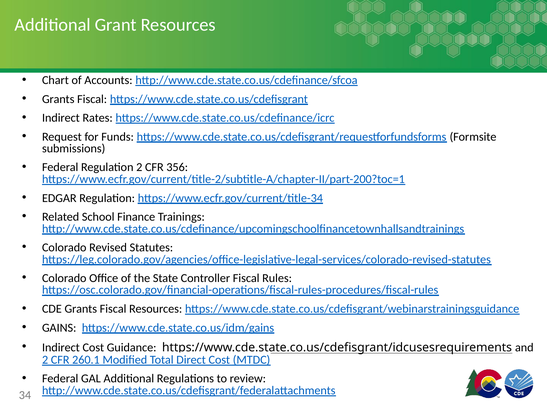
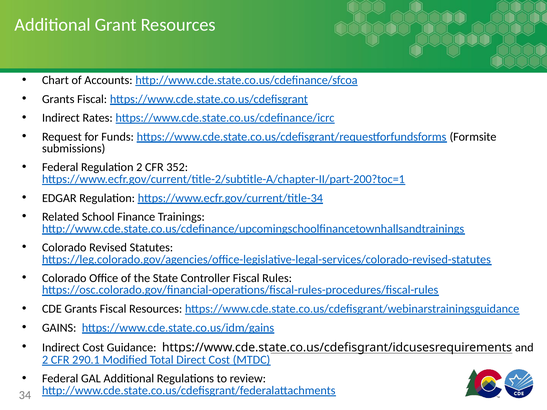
356: 356 -> 352 (177, 167)
260.1: 260.1 -> 290.1 (86, 360)
